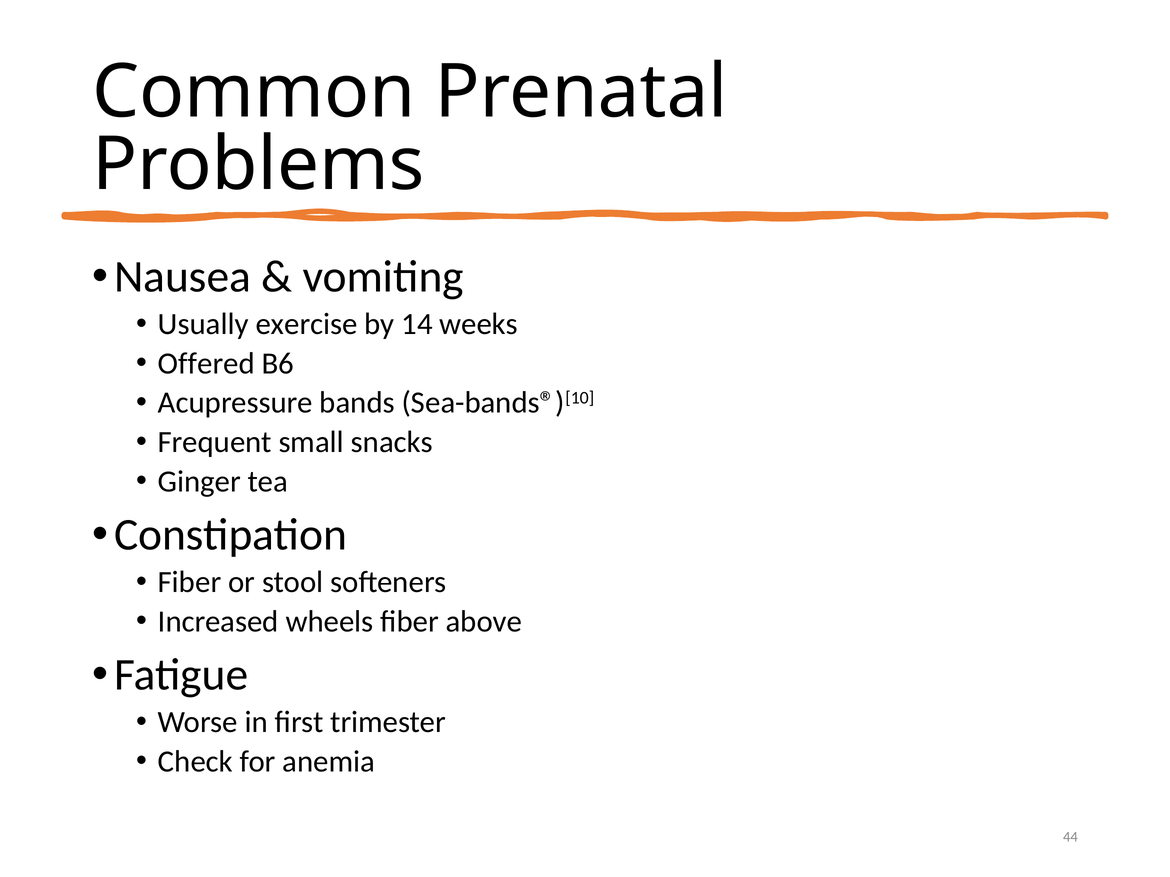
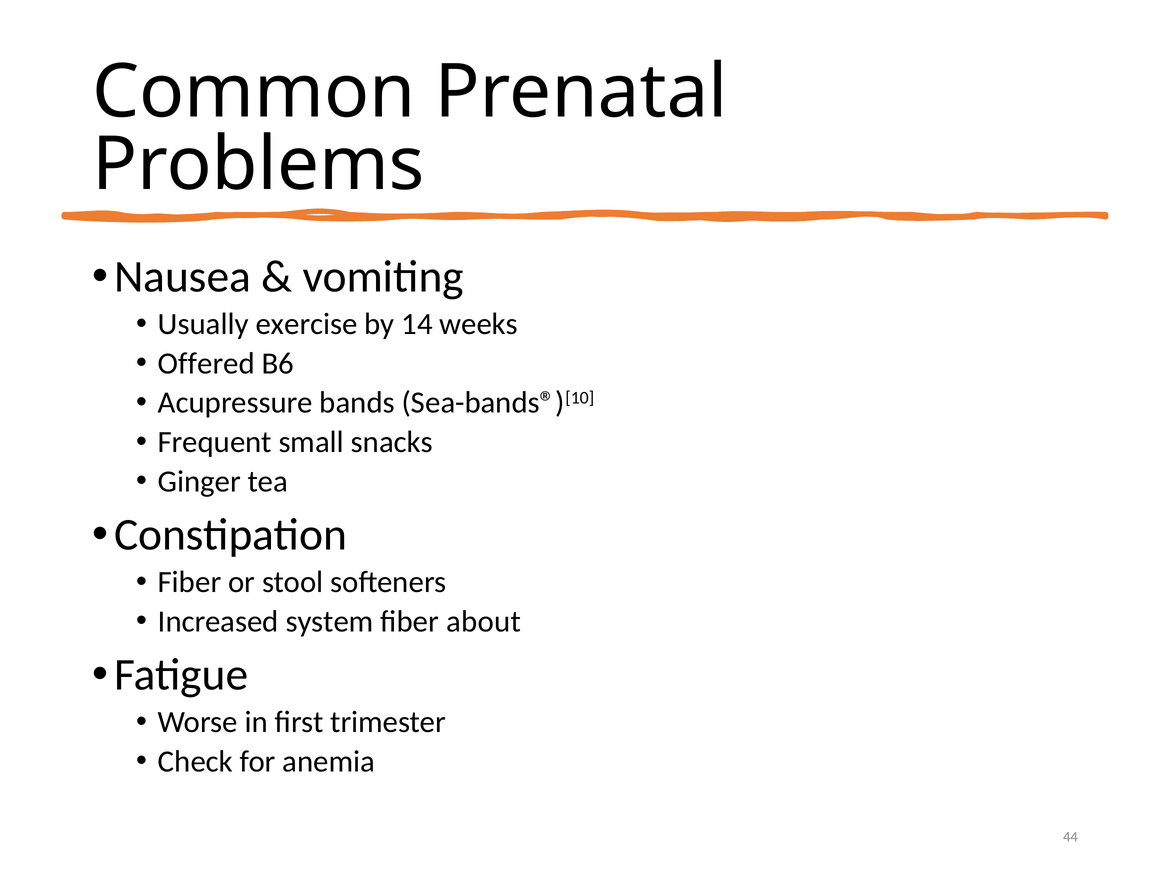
wheels: wheels -> system (330, 622)
above: above -> about (484, 622)
